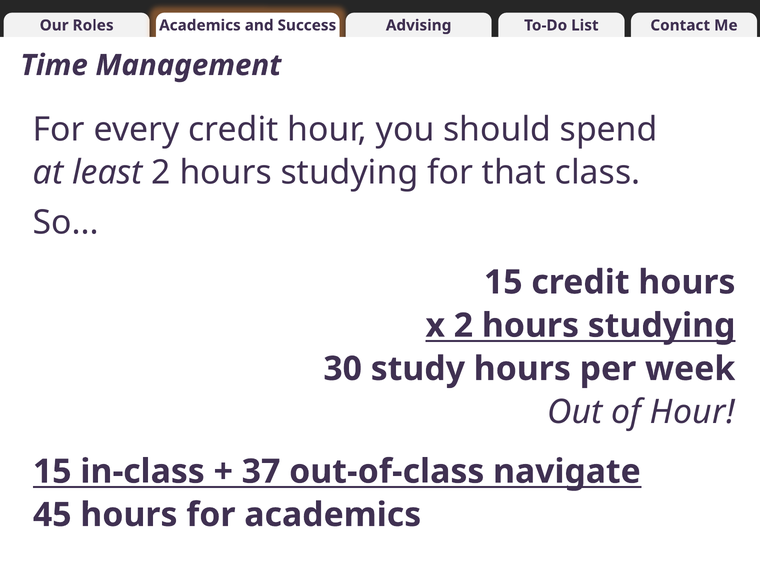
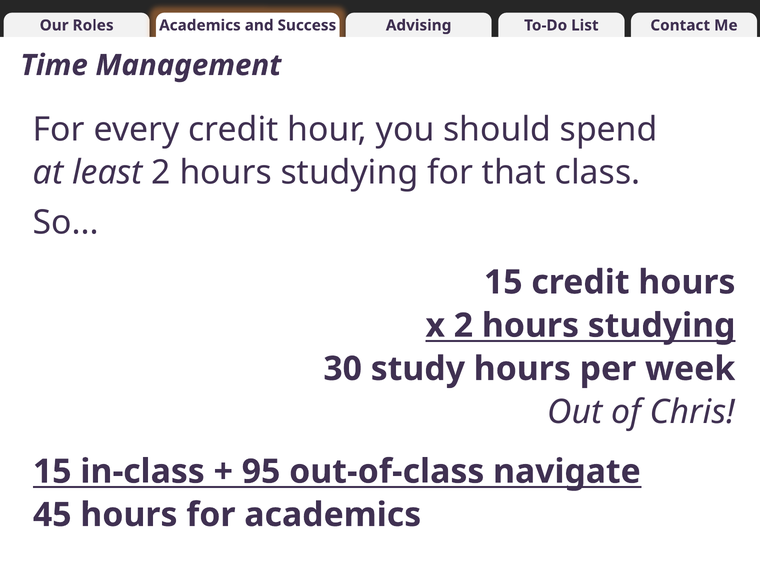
of Hour: Hour -> Chris (692, 412)
37: 37 -> 95 (261, 472)
